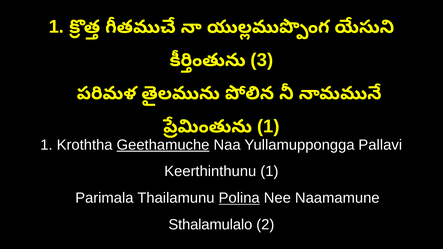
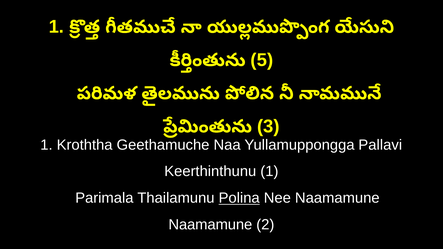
3: 3 -> 5 (262, 60)
1: 1 -> 3 (268, 126)
Geethamuche underline: present -> none (163, 145)
Sthalamulalo: Sthalamulalo -> Naamamune (210, 225)
